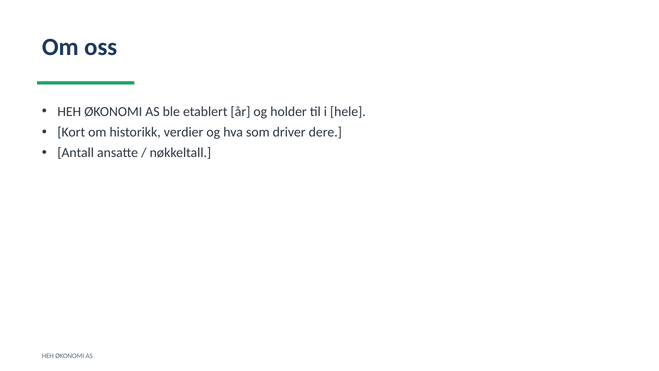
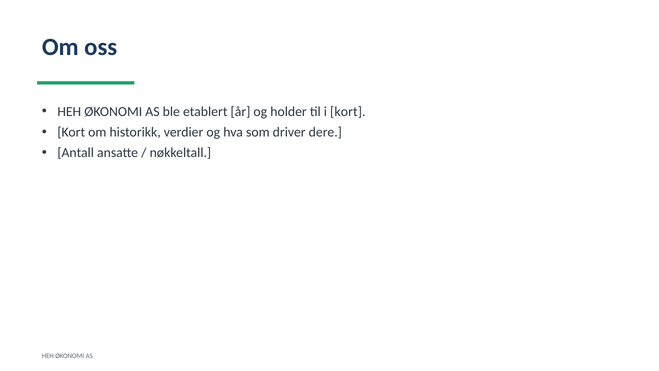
i hele: hele -> kort (348, 112)
